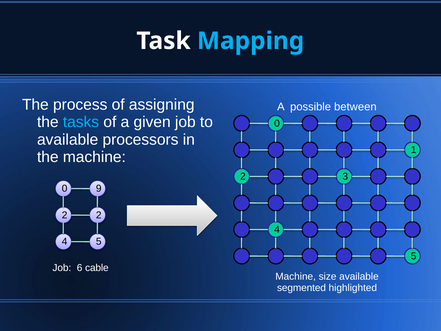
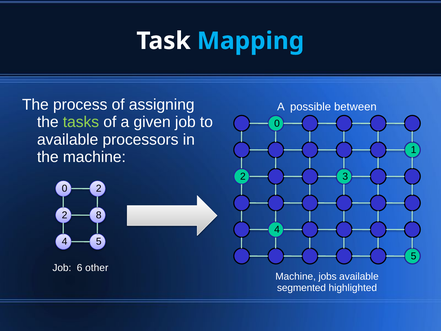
tasks colour: light blue -> light green (81, 122)
0 9: 9 -> 2 (99, 188)
2 2: 2 -> 8 (99, 215)
cable: cable -> other (97, 268)
size: size -> jobs (328, 276)
